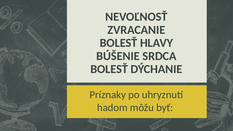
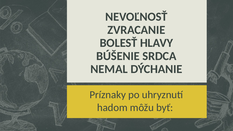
BOLESŤ: BOLESŤ -> NEMAL (109, 69)
